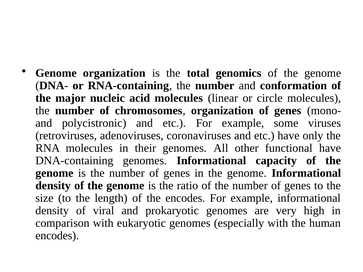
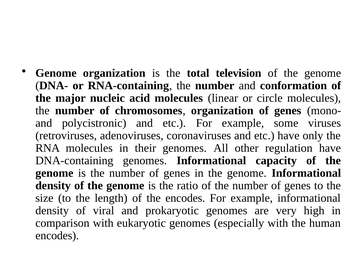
genomics: genomics -> television (239, 73)
functional: functional -> regulation (289, 148)
